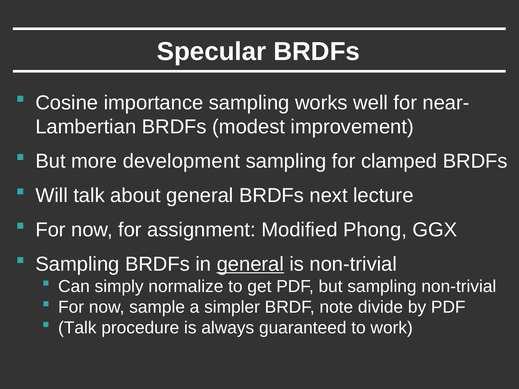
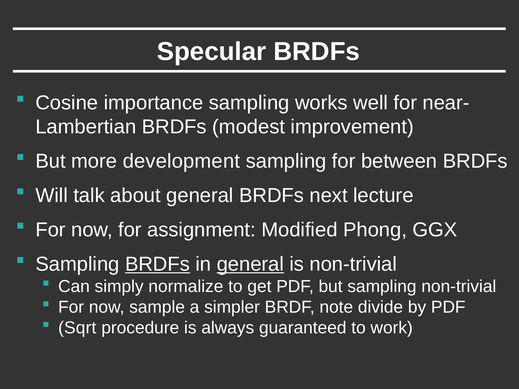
clamped: clamped -> between (399, 161)
BRDFs underline: none -> present (157, 264)
Talk: Talk -> Sqrt (77, 328)
